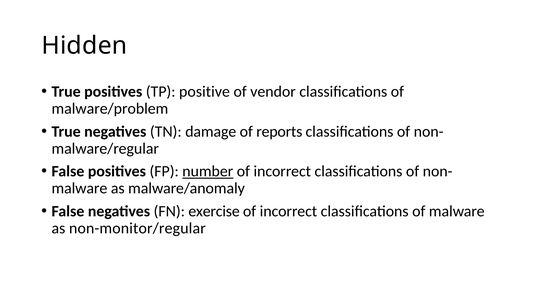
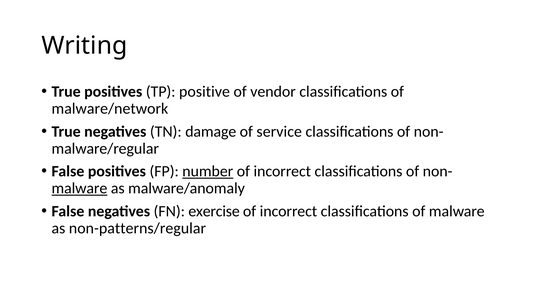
Hidden: Hidden -> Writing (84, 46)
malware/problem: malware/problem -> malware/network (110, 109)
reports: reports -> service (279, 132)
malware underline: none -> present (79, 189)
non-monitor/regular: non-monitor/regular -> non-patterns/regular (137, 229)
